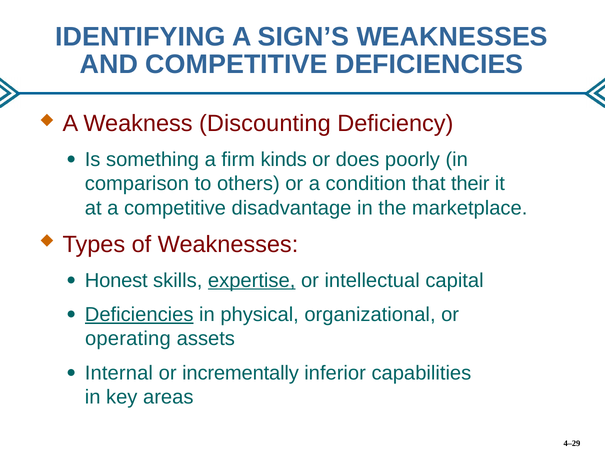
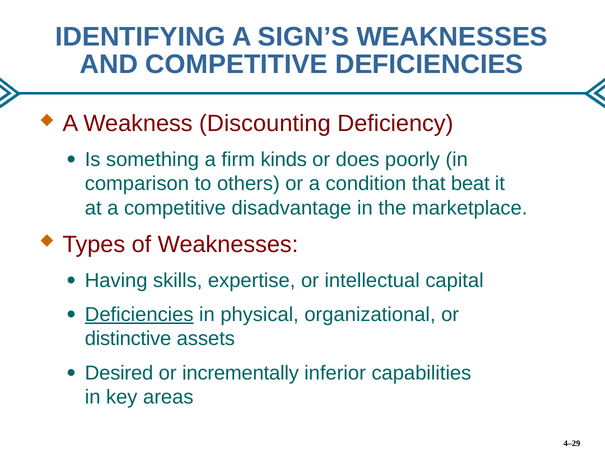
their: their -> beat (470, 184)
Honest: Honest -> Having (116, 281)
expertise underline: present -> none (252, 281)
operating: operating -> distinctive (128, 339)
Internal: Internal -> Desired (119, 374)
